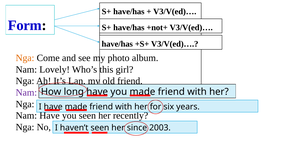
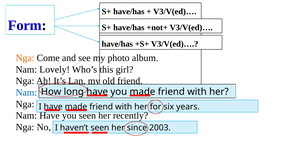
Nam colour: purple -> blue (26, 93)
